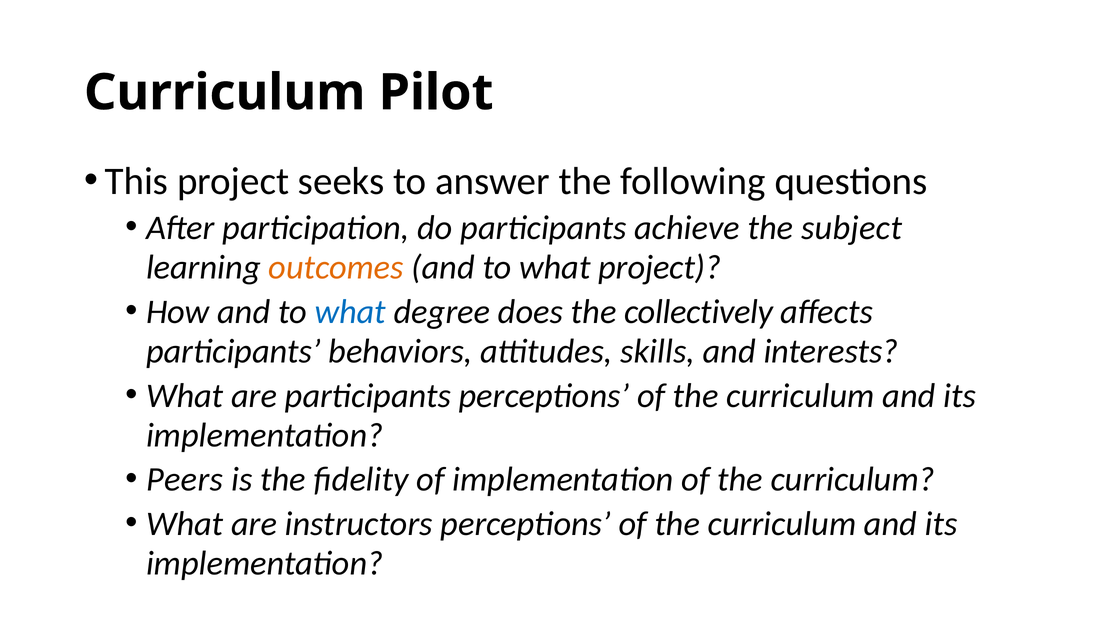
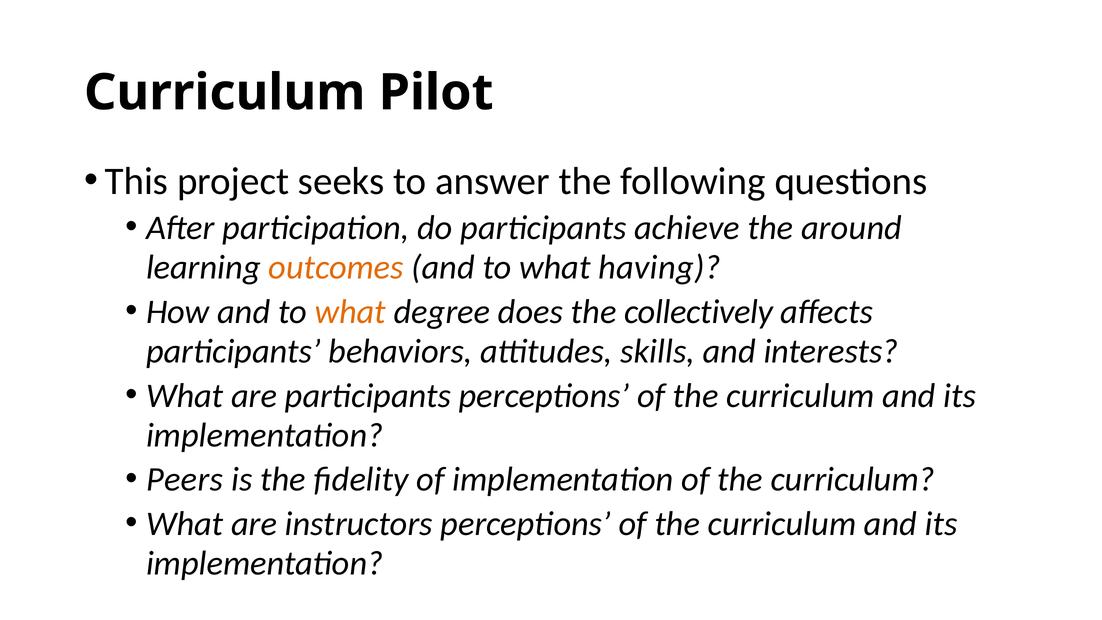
subject: subject -> around (852, 228)
what project: project -> having (660, 267)
what colour: blue -> orange (350, 312)
